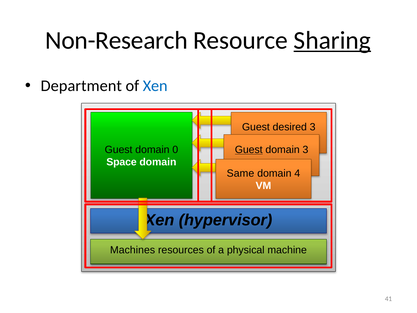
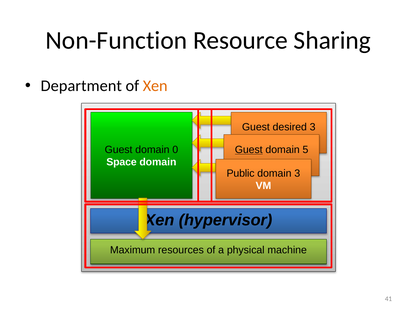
Non-Research: Non-Research -> Non-Function (116, 40)
Sharing underline: present -> none (332, 40)
Xen colour: blue -> orange (155, 86)
domain 3: 3 -> 5 (305, 150)
Same: Same -> Public (241, 173)
domain 4: 4 -> 3 (297, 173)
Machines: Machines -> Maximum (133, 250)
